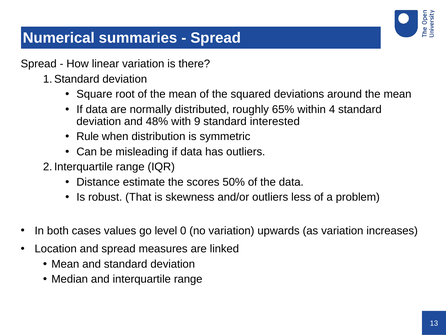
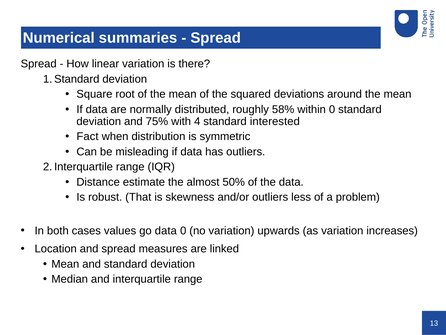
65%: 65% -> 58% (283, 109)
within 4: 4 -> 0 (332, 109)
48%: 48% -> 75% (157, 121)
9: 9 -> 4 (197, 121)
Rule: Rule -> Fact (88, 136)
scores: scores -> almost (203, 182)
go level: level -> data (166, 230)
